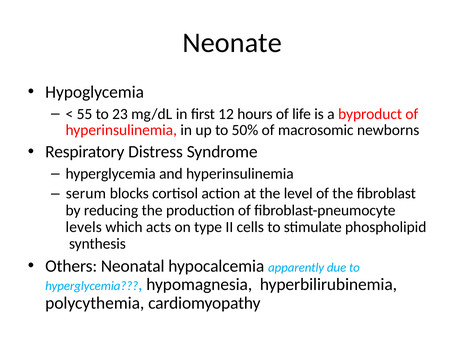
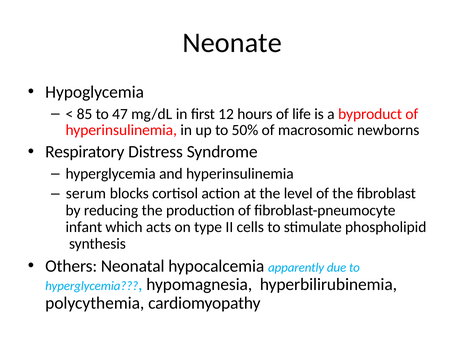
55: 55 -> 85 (85, 114)
23: 23 -> 47 (120, 114)
levels: levels -> infant (84, 227)
